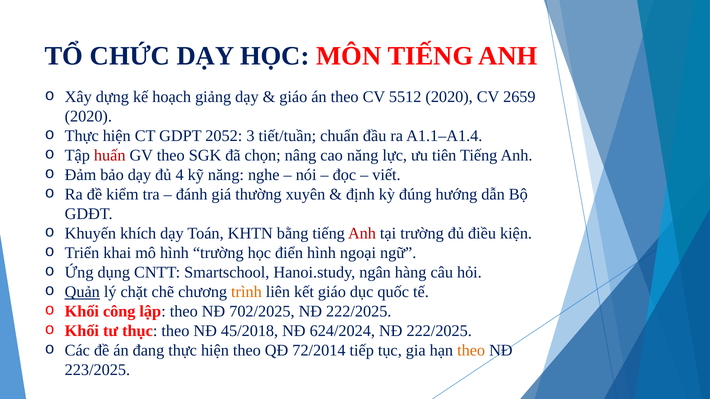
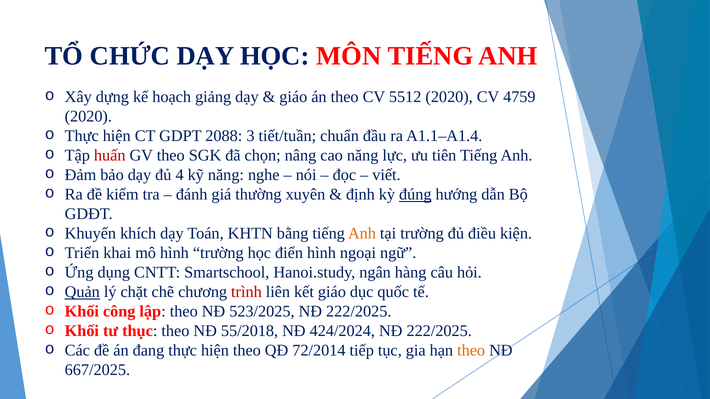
2659: 2659 -> 4759 (519, 97)
2052: 2052 -> 2088 (224, 136)
đúng underline: none -> present (415, 195)
Anh colour: red -> orange (362, 234)
trình colour: orange -> red (246, 292)
702/2025: 702/2025 -> 523/2025 (262, 312)
45/2018: 45/2018 -> 55/2018 (250, 331)
624/2024: 624/2024 -> 424/2024 (342, 331)
223/2025: 223/2025 -> 667/2025 (97, 370)
